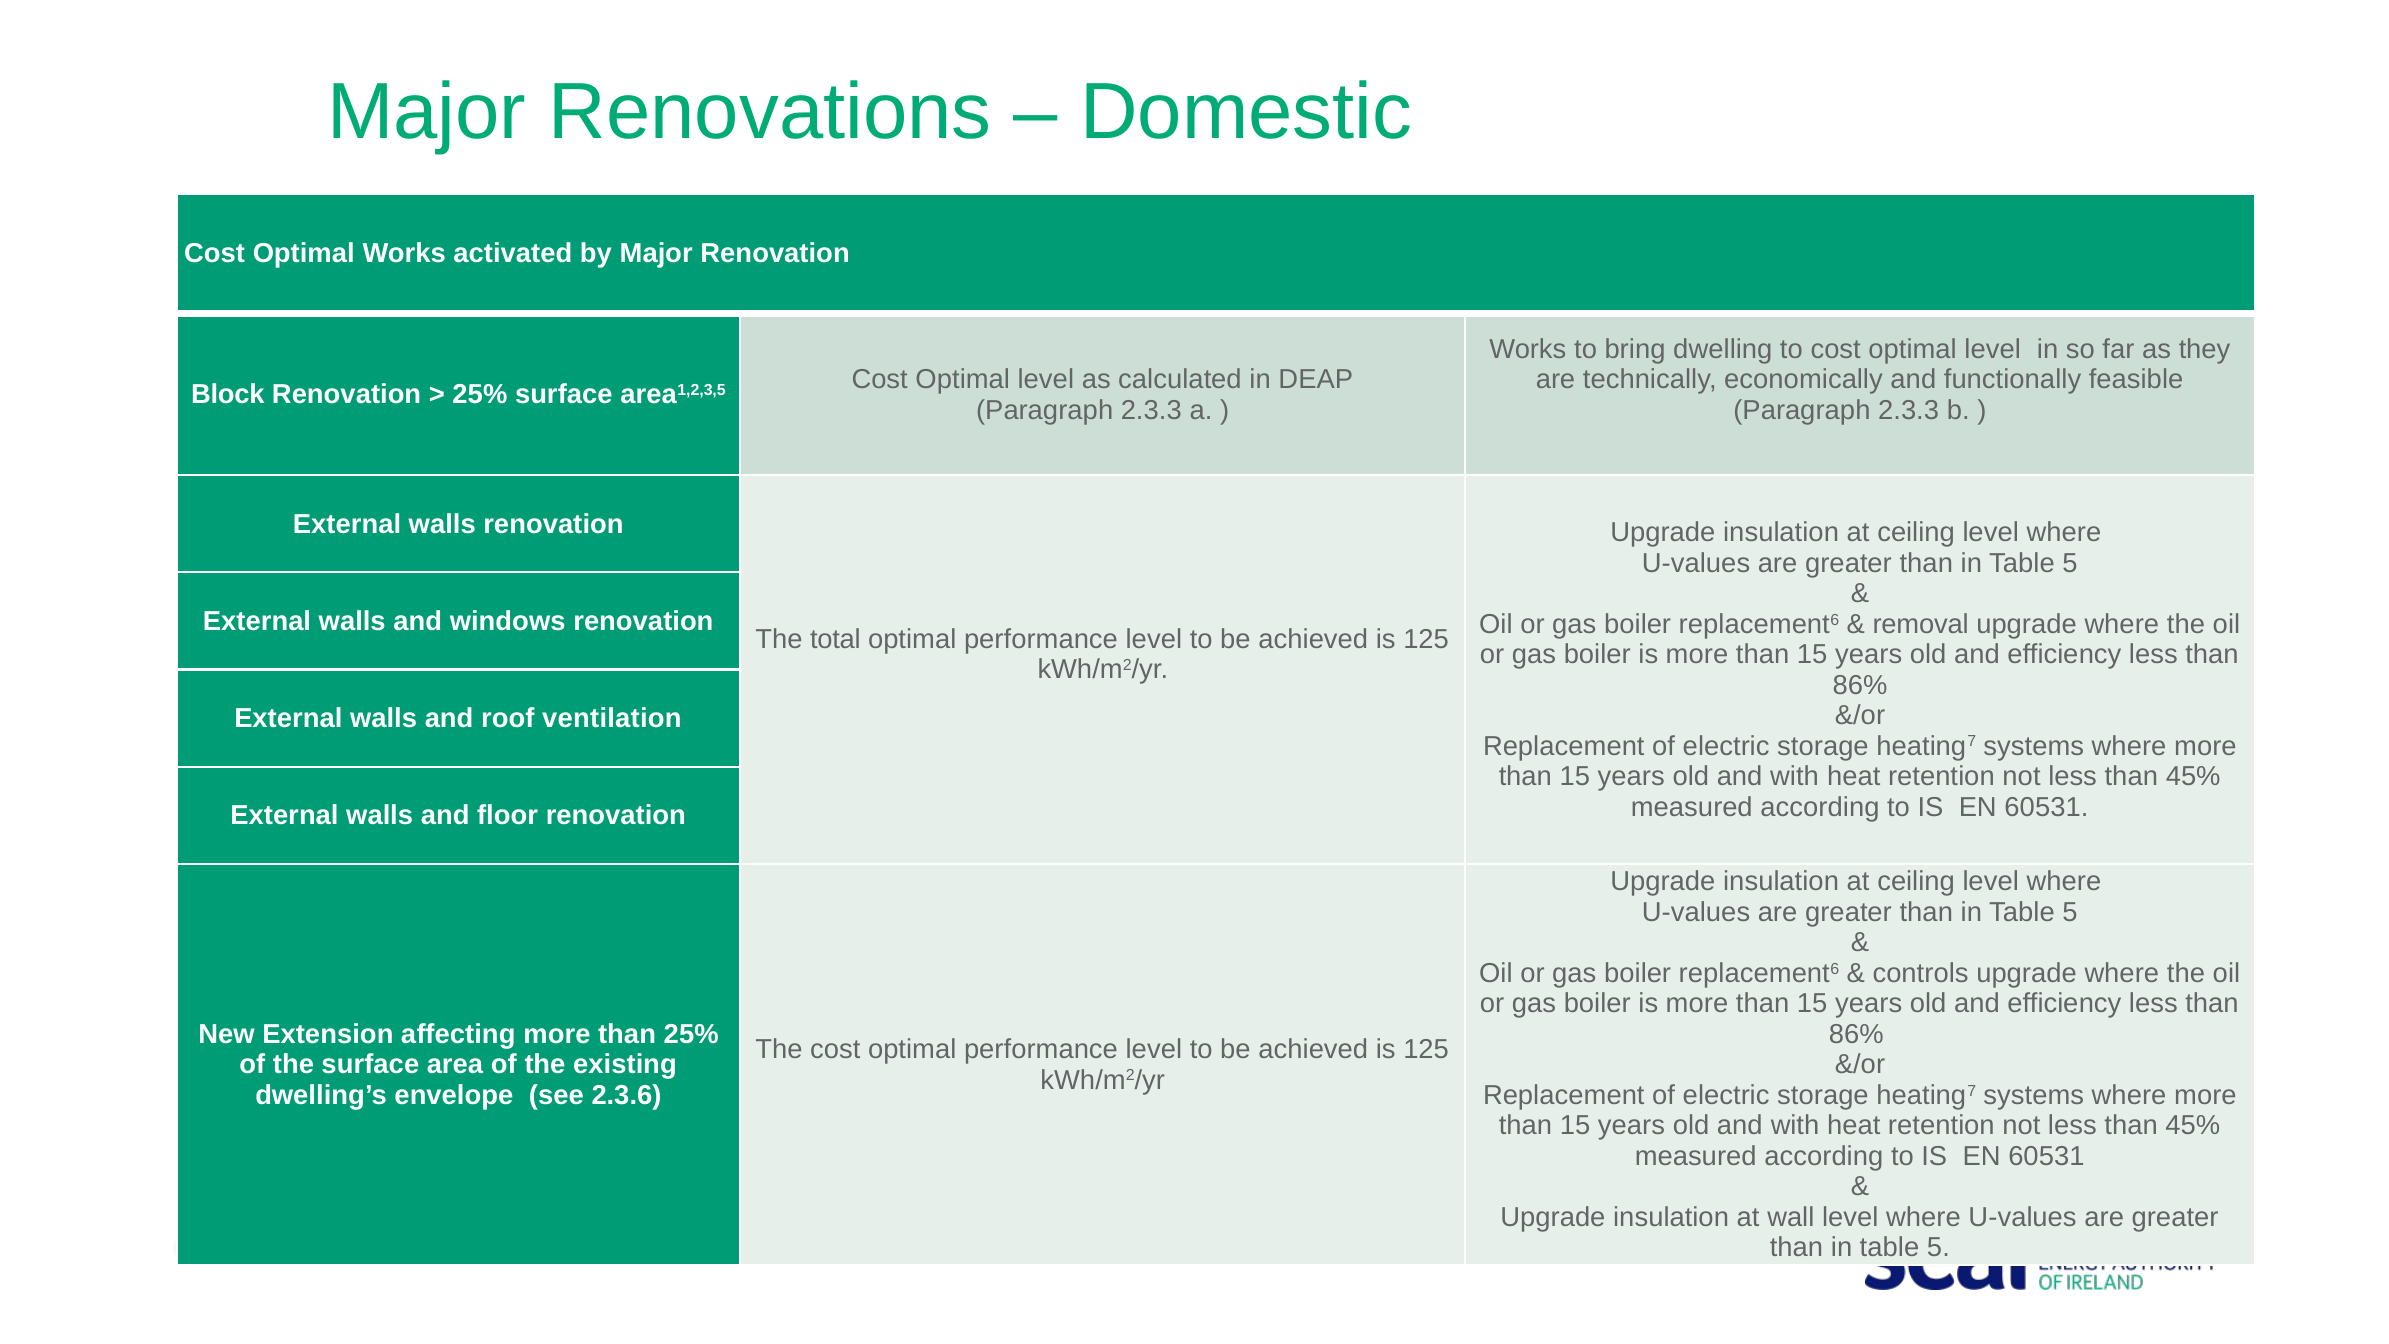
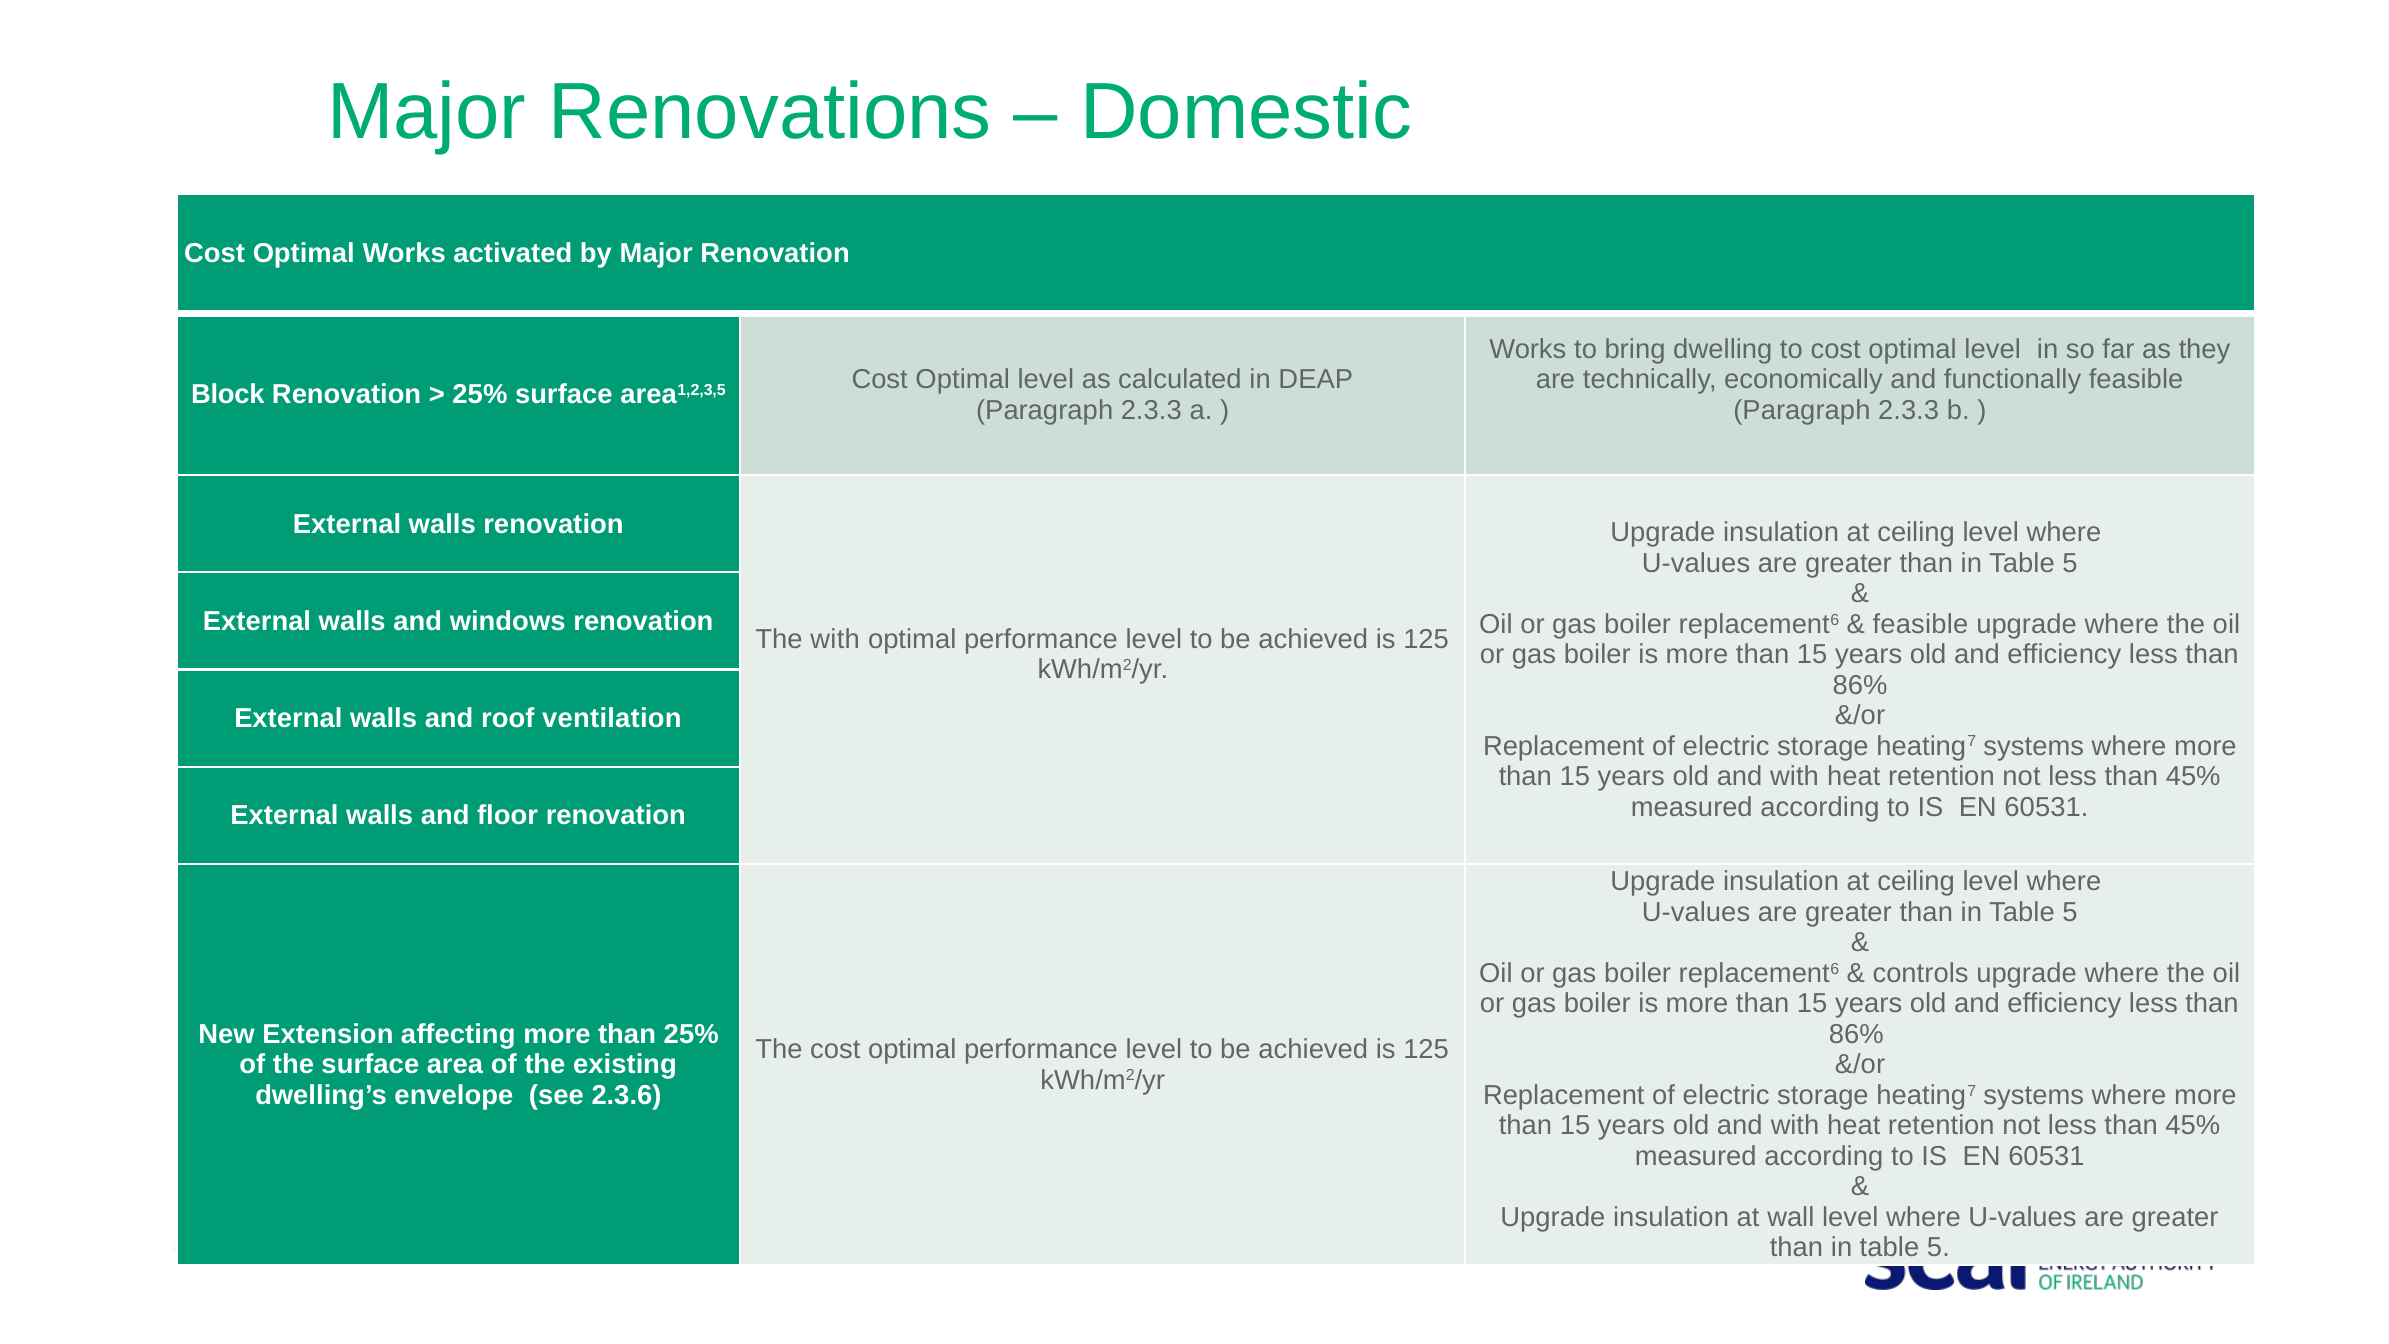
removal: removal -> feasible (1920, 624)
The total: total -> with (835, 640)
